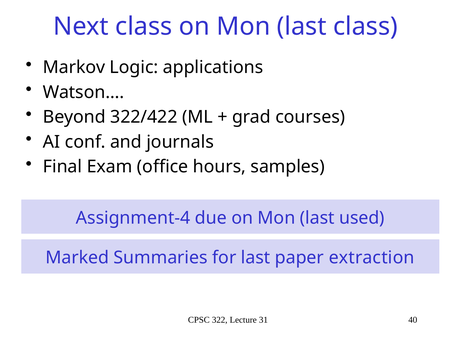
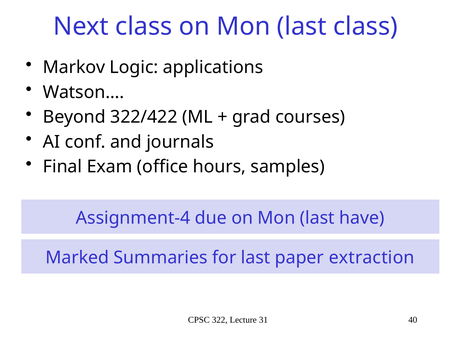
used: used -> have (362, 218)
